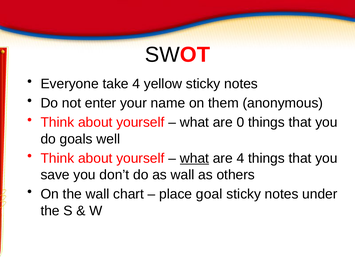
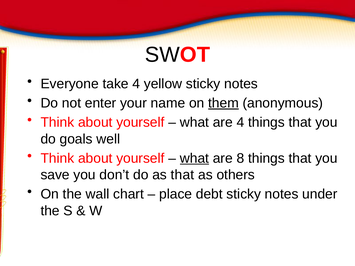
them underline: none -> present (223, 103)
are 0: 0 -> 4 (240, 123)
are 4: 4 -> 8 (240, 158)
as wall: wall -> that (182, 175)
goal: goal -> debt (209, 194)
